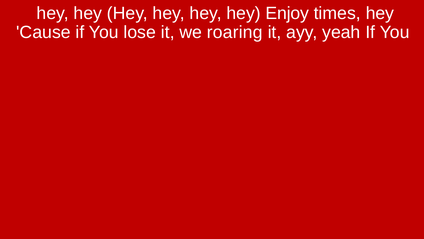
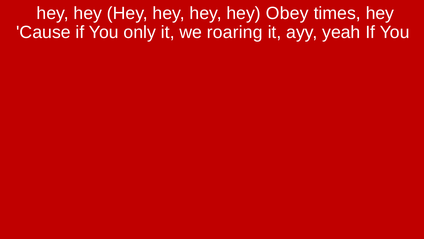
Enjoy: Enjoy -> Obey (287, 13)
lose: lose -> only (140, 32)
